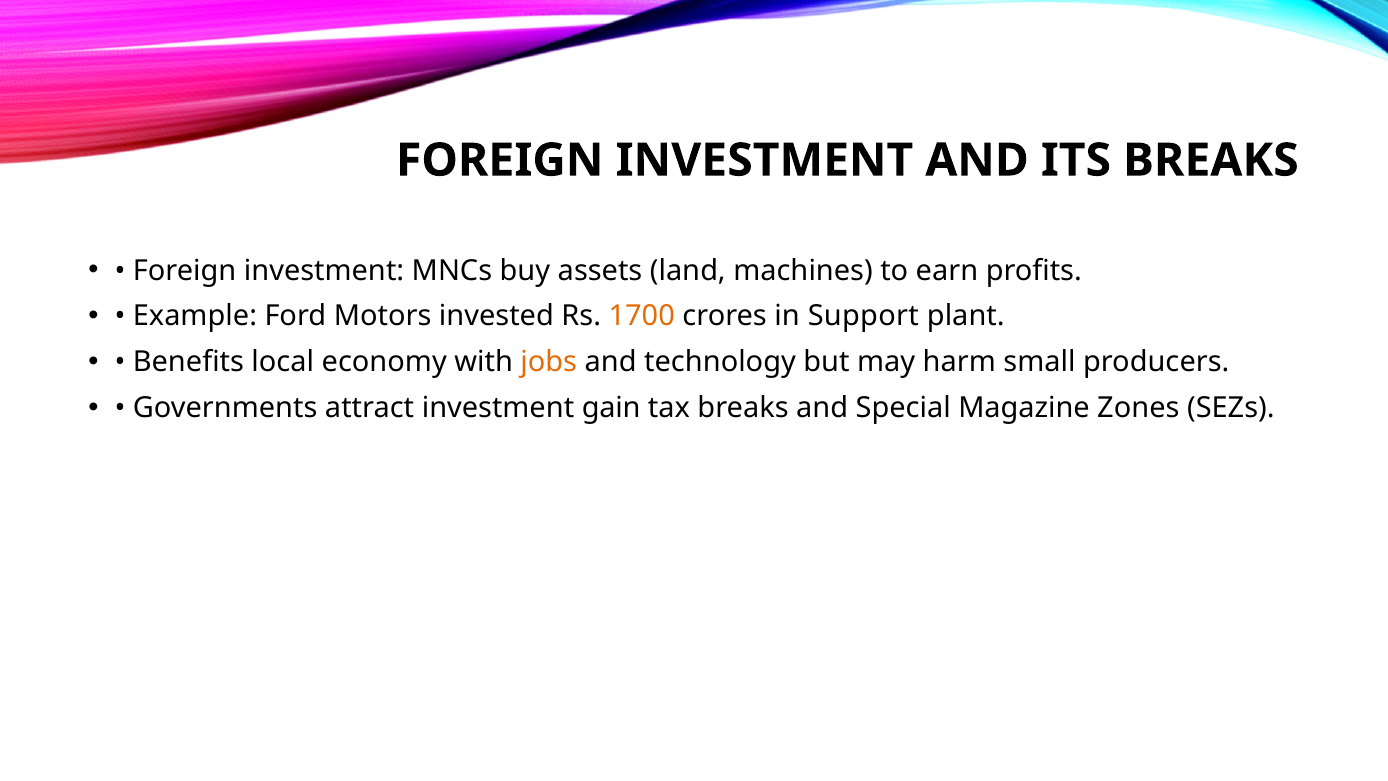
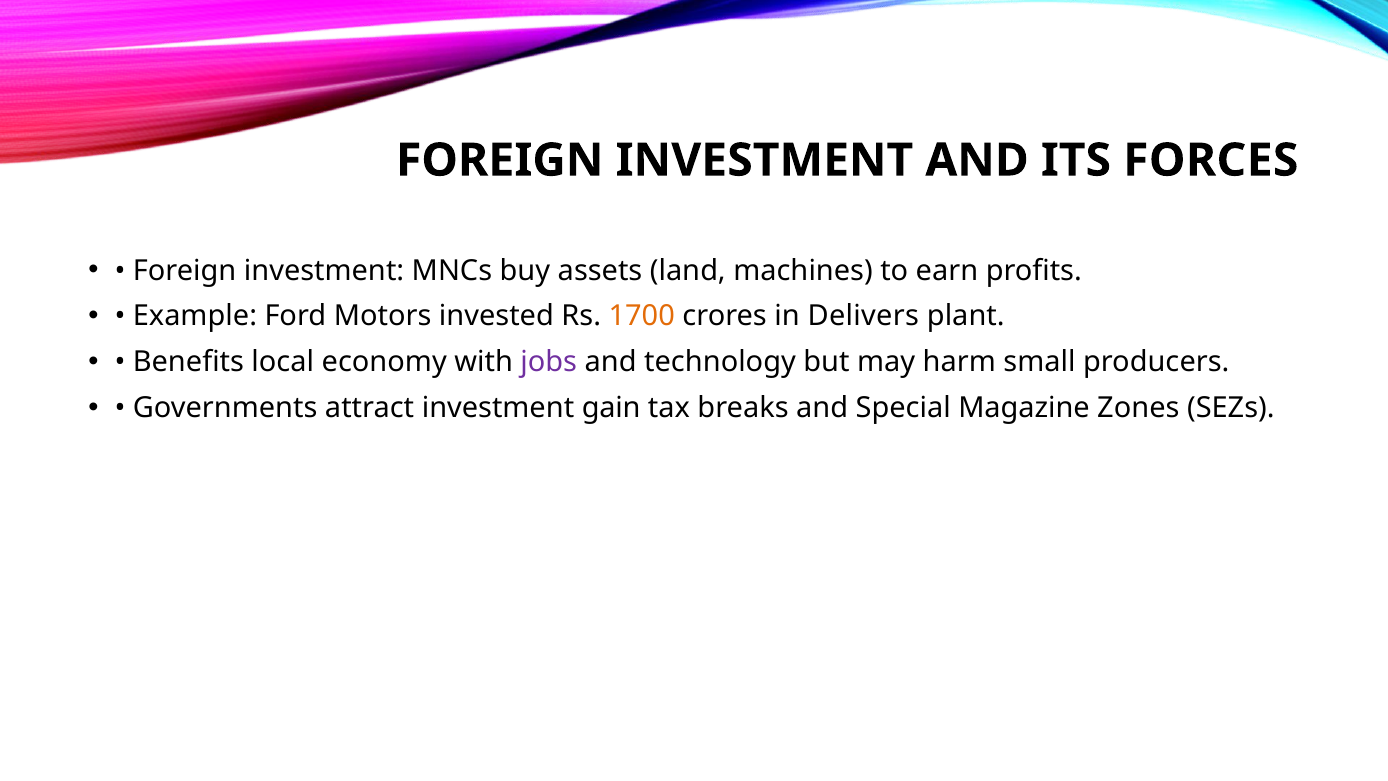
ITS BREAKS: BREAKS -> FORCES (1211, 160)
Support: Support -> Delivers (863, 316)
jobs colour: orange -> purple (549, 362)
